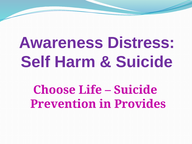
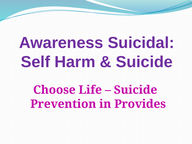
Distress: Distress -> Suicidal (141, 43)
